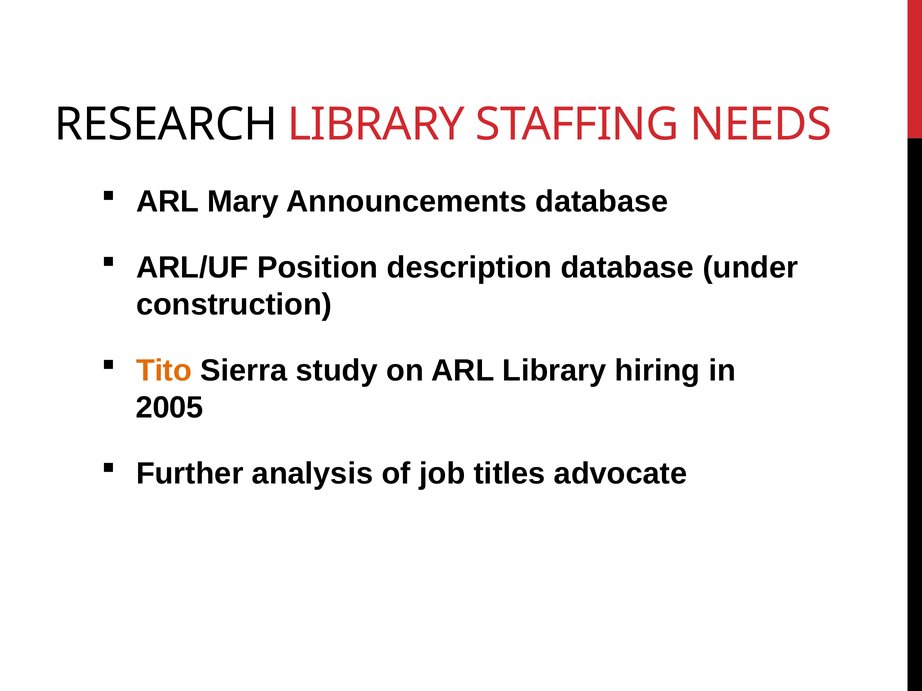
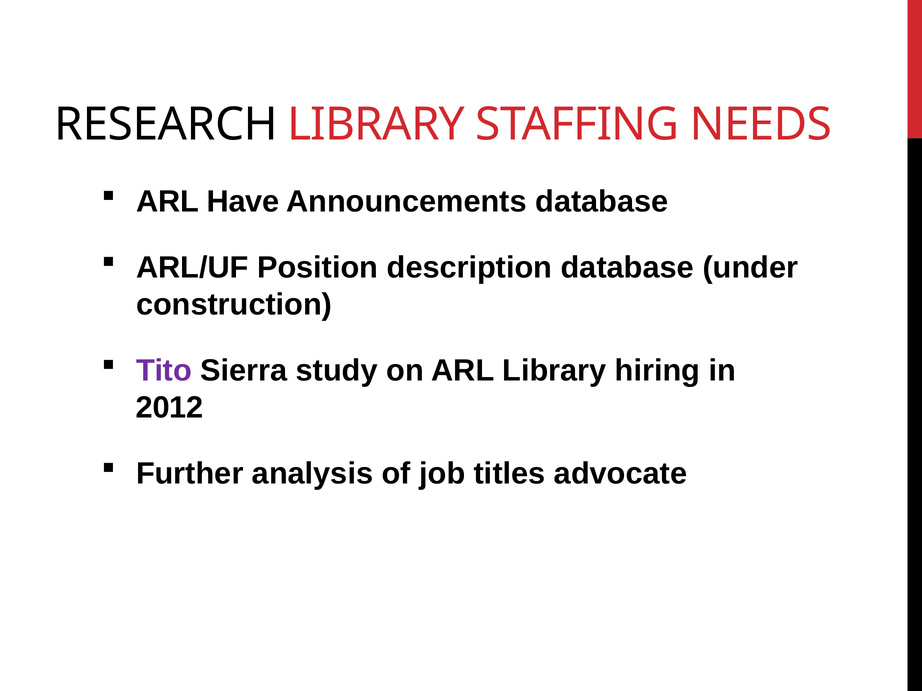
Mary: Mary -> Have (243, 202)
Tito colour: orange -> purple (164, 371)
2005: 2005 -> 2012 (169, 408)
